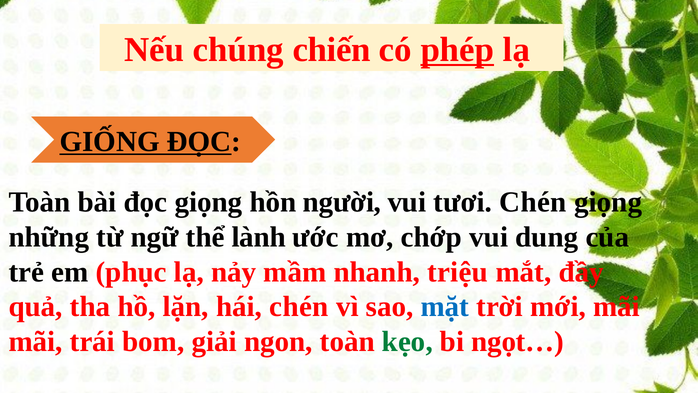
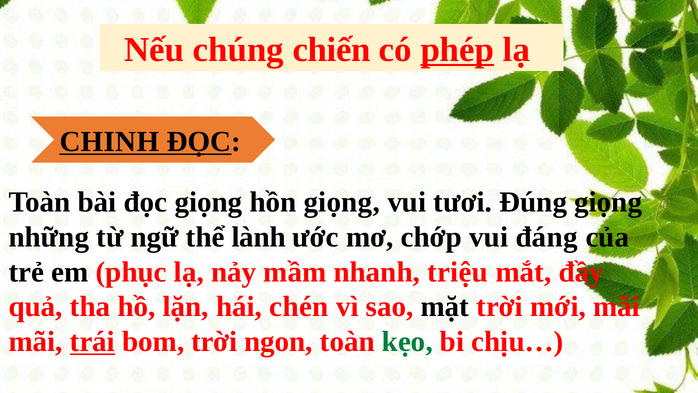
GIỐNG: GIỐNG -> CHINH (109, 141)
hồn người: người -> giọng (342, 202)
tươi Chén: Chén -> Đúng (533, 202)
dung: dung -> đáng (547, 237)
mặt colour: blue -> black (445, 307)
trái underline: none -> present (92, 341)
bom giải: giải -> trời (214, 341)
ngọt…: ngọt… -> chịu… (517, 341)
